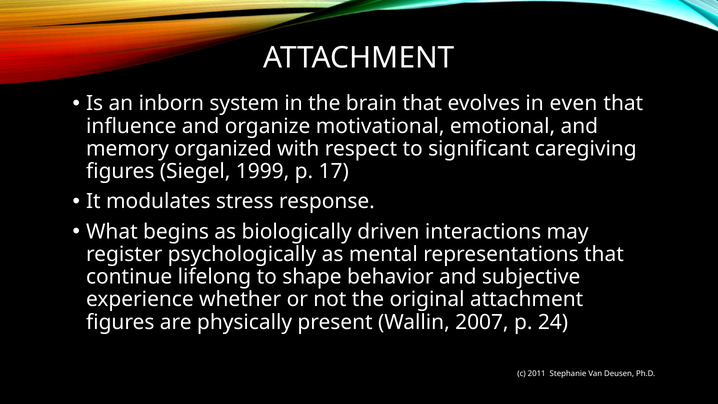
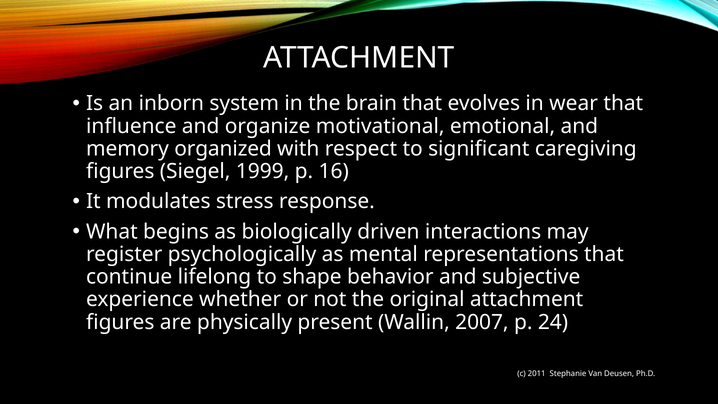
even: even -> wear (574, 103)
17: 17 -> 16 (334, 171)
